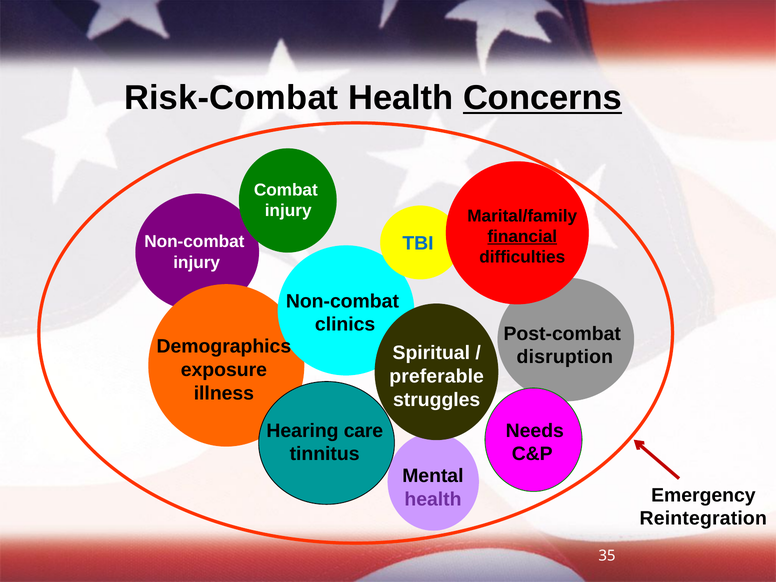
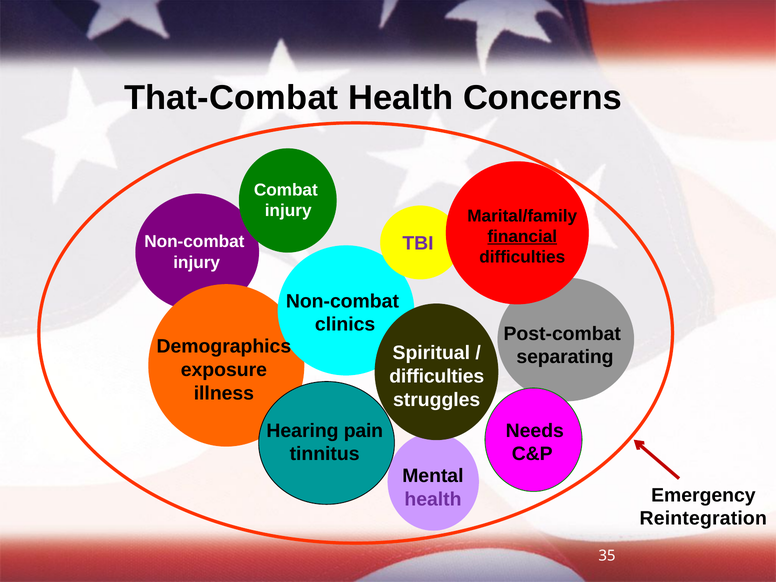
Risk-Combat: Risk-Combat -> That-Combat (231, 98)
Concerns underline: present -> none (543, 98)
TBI colour: blue -> purple (418, 243)
disruption: disruption -> separating (565, 357)
preferable: preferable -> difficulties (437, 376)
care: care -> pain (363, 431)
